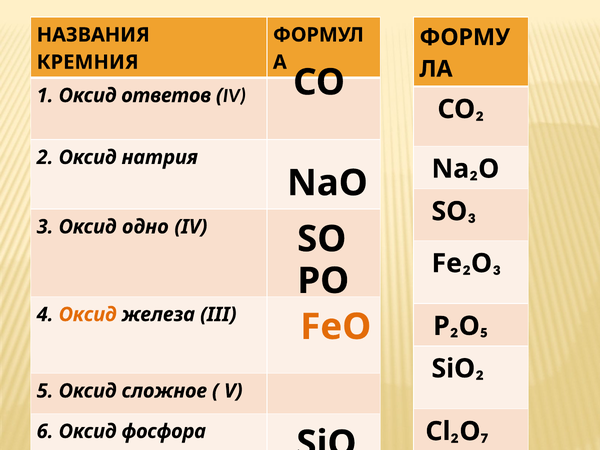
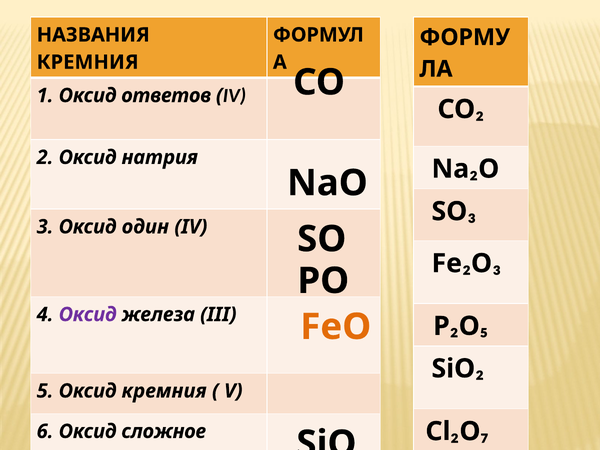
одно: одно -> один (145, 227)
Оксид colour: orange -> purple (88, 315)
Оксид сложное: сложное -> кремния (164, 391)
фосфора: фосфора -> сложное (164, 431)
